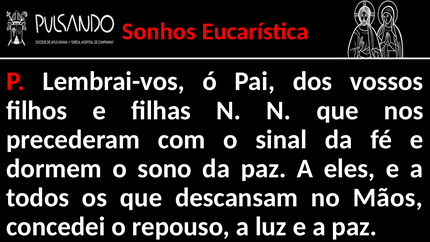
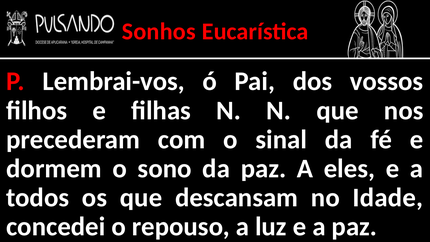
Mãos: Mãos -> Idade (388, 197)
